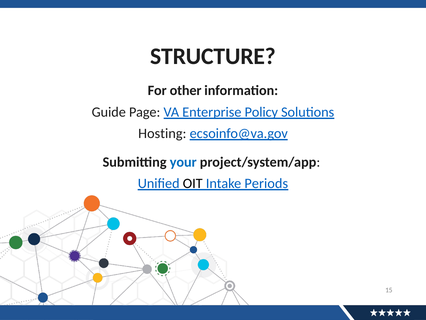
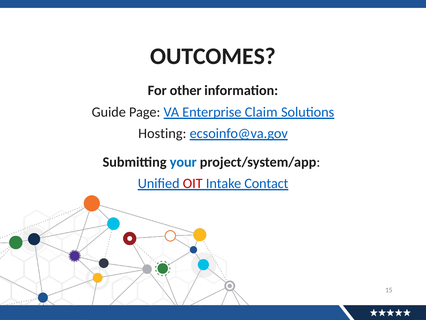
STRUCTURE: STRUCTURE -> OUTCOMES (213, 56)
Policy: Policy -> Claim (261, 112)
OIT colour: black -> red (193, 183)
Periods: Periods -> Contact (266, 183)
